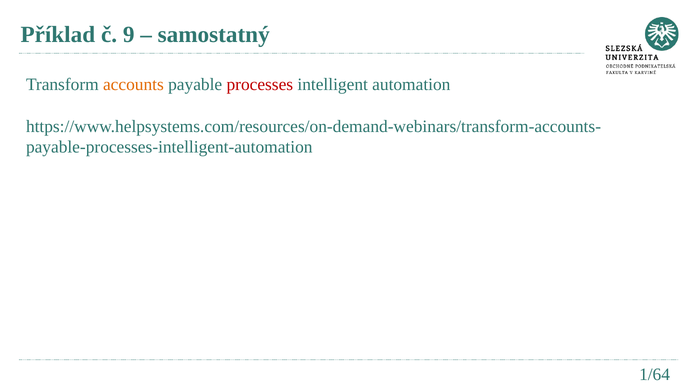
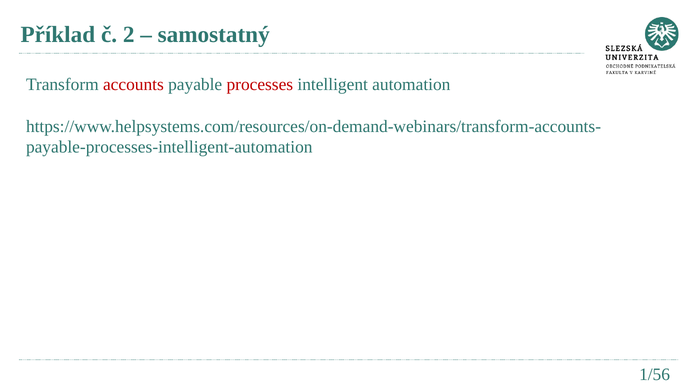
9: 9 -> 2 (129, 35)
accounts colour: orange -> red (133, 85)
1/64: 1/64 -> 1/56 (655, 375)
